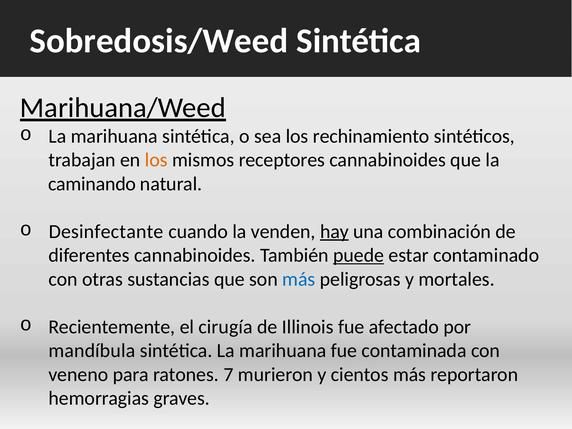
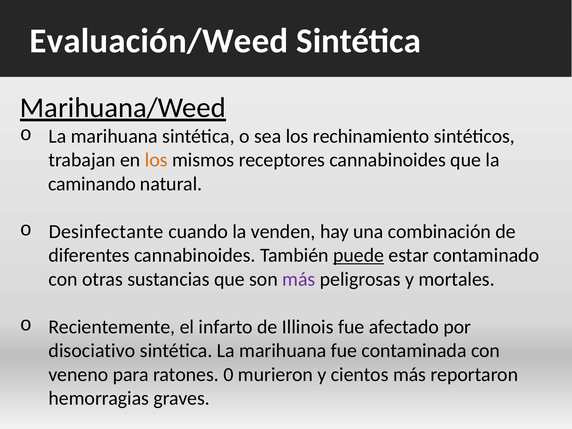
Sobredosis/Weed: Sobredosis/Weed -> Evaluación/Weed (159, 41)
hay underline: present -> none (334, 232)
más colour: blue -> purple (299, 279)
cirugía: cirugía -> infarto (226, 327)
mandíbula: mandíbula -> disociativo (92, 351)
7: 7 -> 0 (228, 374)
